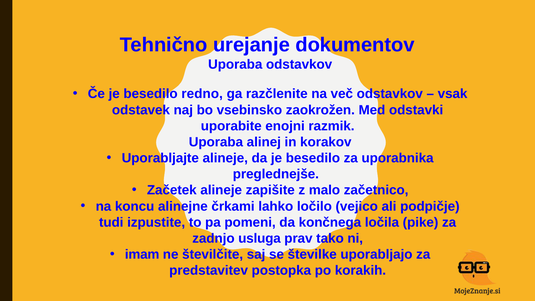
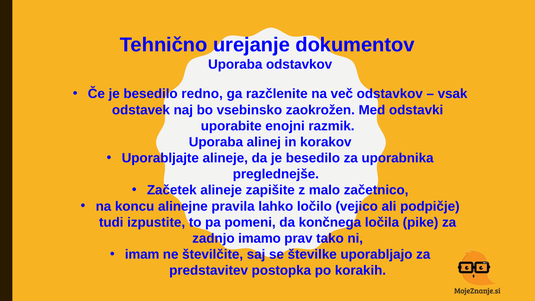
črkami: črkami -> pravila (233, 206)
usluga: usluga -> imamo (260, 238)
